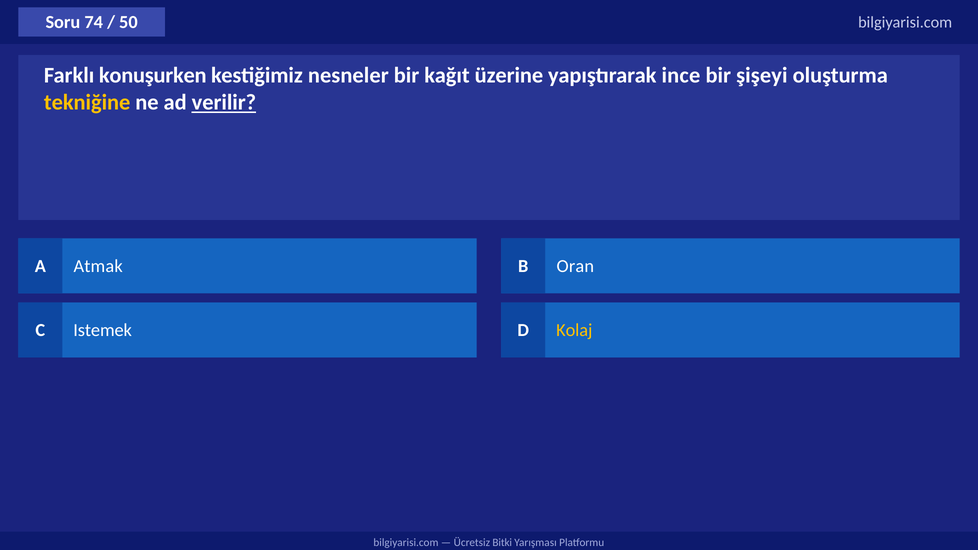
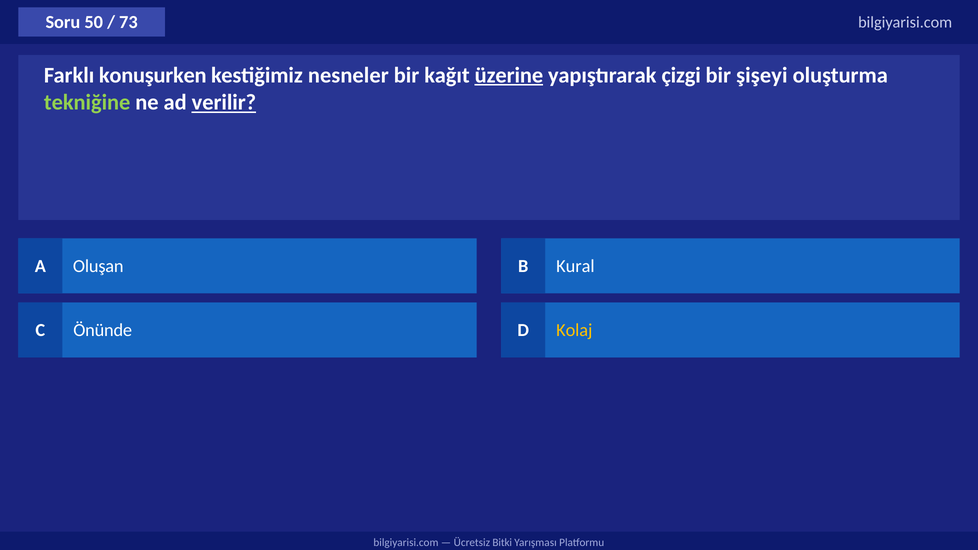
74: 74 -> 50 (94, 22)
50: 50 -> 73 (128, 22)
üzerine underline: none -> present (509, 75)
ince: ince -> çizgi (681, 75)
tekniğine colour: yellow -> light green (87, 103)
Atmak: Atmak -> Oluşan (98, 266)
Oran: Oran -> Kural (575, 266)
Istemek: Istemek -> Önünde (103, 330)
